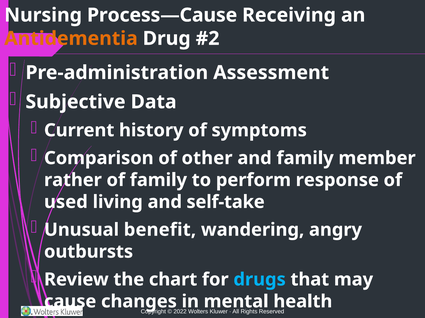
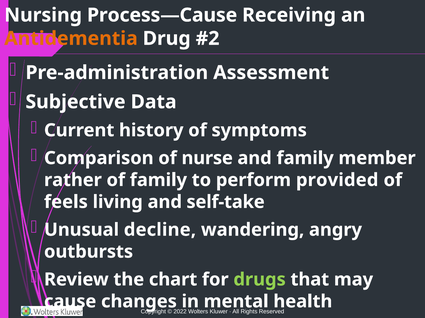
other: other -> nurse (207, 158)
response: response -> provided (337, 180)
used: used -> feels (66, 202)
benefit: benefit -> decline (160, 230)
drugs colour: light blue -> light green (260, 280)
